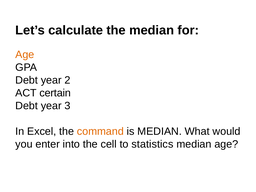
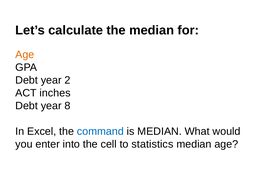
certain: certain -> inches (55, 93)
3: 3 -> 8 (67, 106)
command colour: orange -> blue (100, 131)
